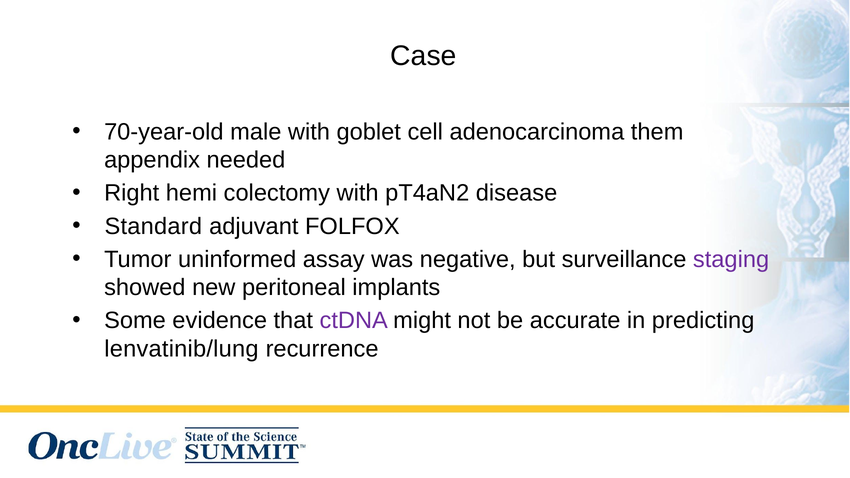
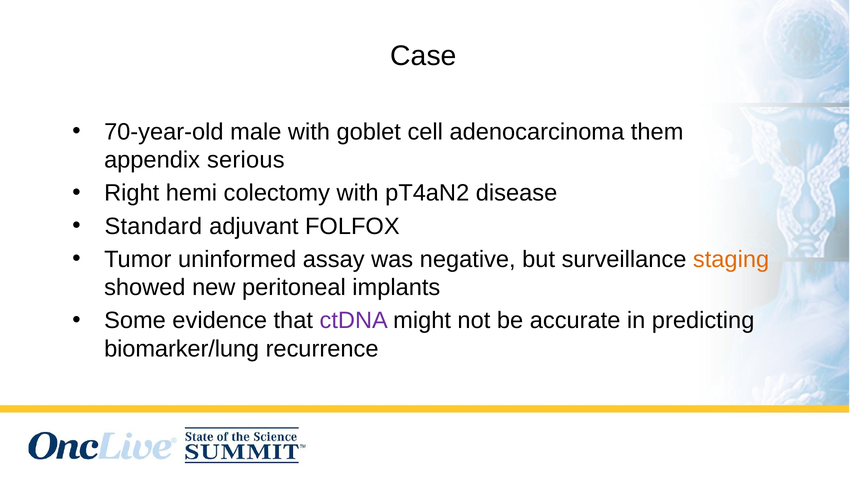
needed: needed -> serious (246, 160)
staging colour: purple -> orange (731, 259)
lenvatinib/lung: lenvatinib/lung -> biomarker/lung (182, 349)
